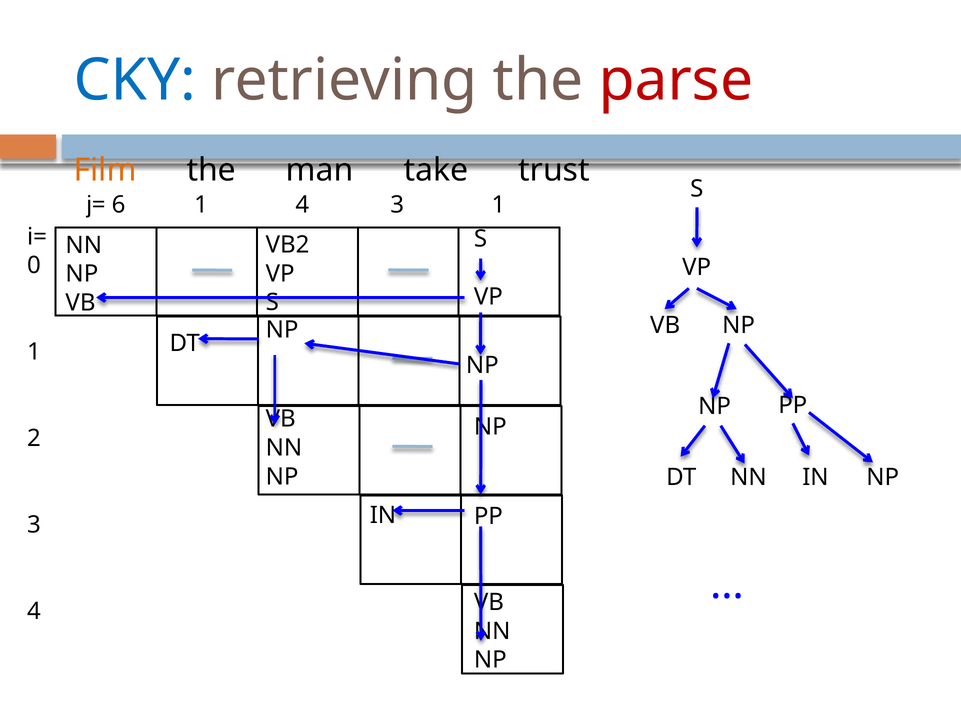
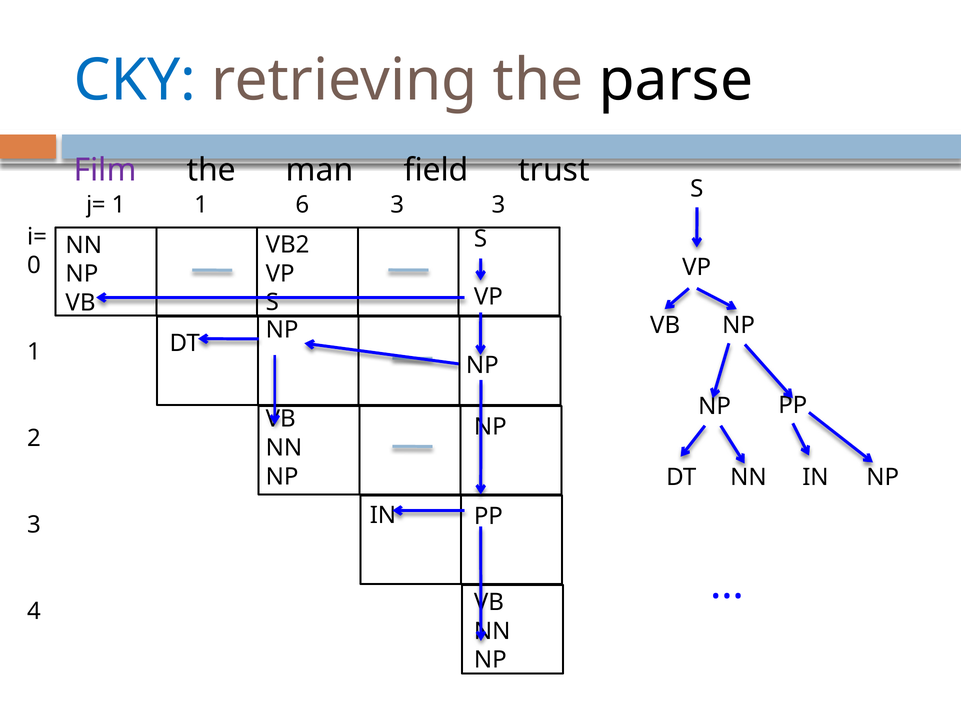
parse colour: red -> black (676, 80)
Film colour: orange -> purple (105, 170)
take: take -> field (436, 170)
6: 6 -> 1 (119, 205)
1 4: 4 -> 6 (302, 205)
3 1: 1 -> 3 (498, 205)
